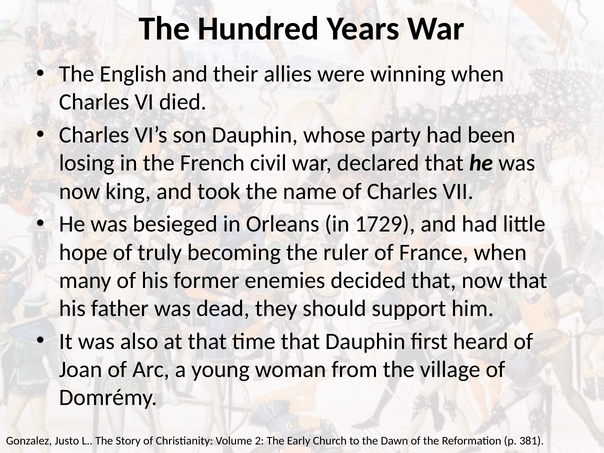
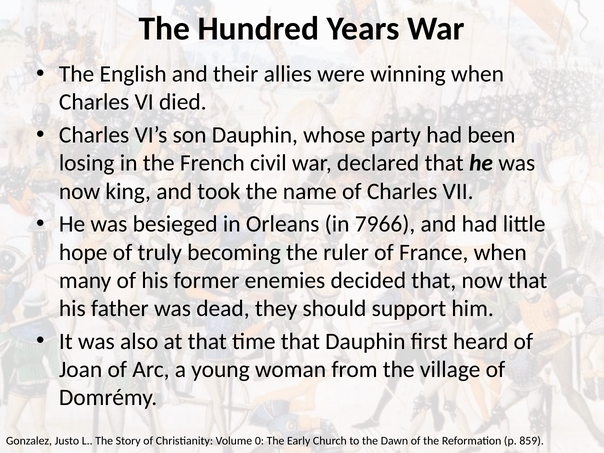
1729: 1729 -> 7966 (385, 224)
2: 2 -> 0 (259, 441)
381: 381 -> 859 (532, 441)
